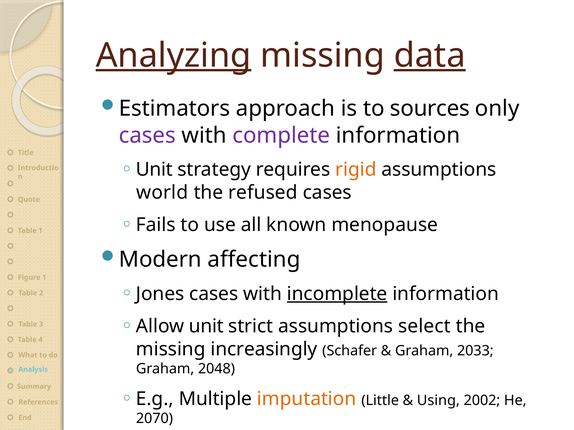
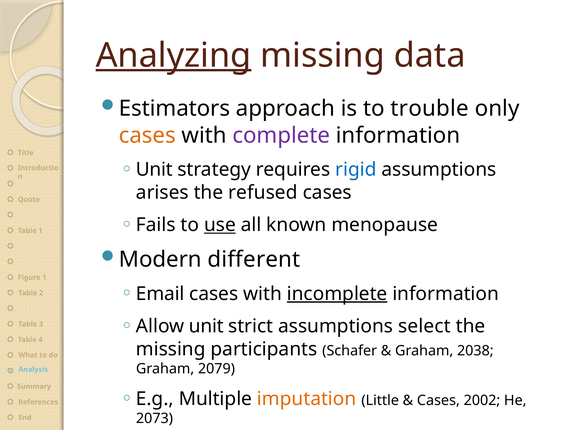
data underline: present -> none (430, 56)
sources: sources -> trouble (430, 109)
cases colour: purple -> orange (147, 135)
rigid colour: orange -> blue (356, 170)
world: world -> arises (162, 193)
use underline: none -> present (220, 225)
affecting: affecting -> different (254, 260)
Jones: Jones -> Email (160, 294)
increasingly: increasingly -> participants (264, 350)
2033: 2033 -> 2038 (475, 351)
2048: 2048 -> 2079 (216, 369)
Using: Using -> Cases (438, 401)
2070: 2070 -> 2073 (154, 419)
